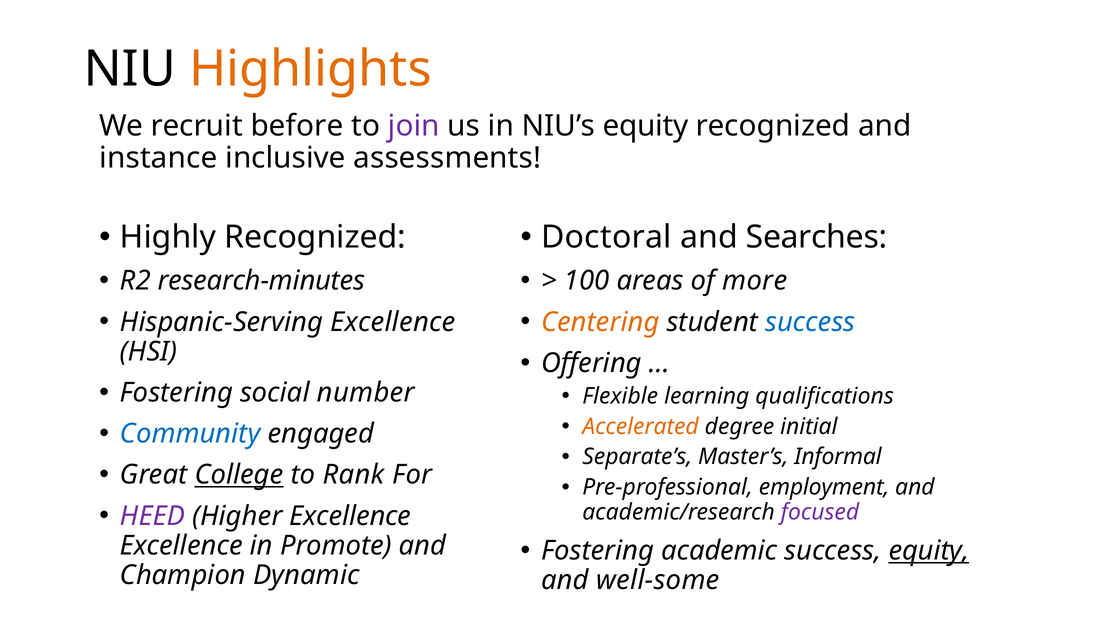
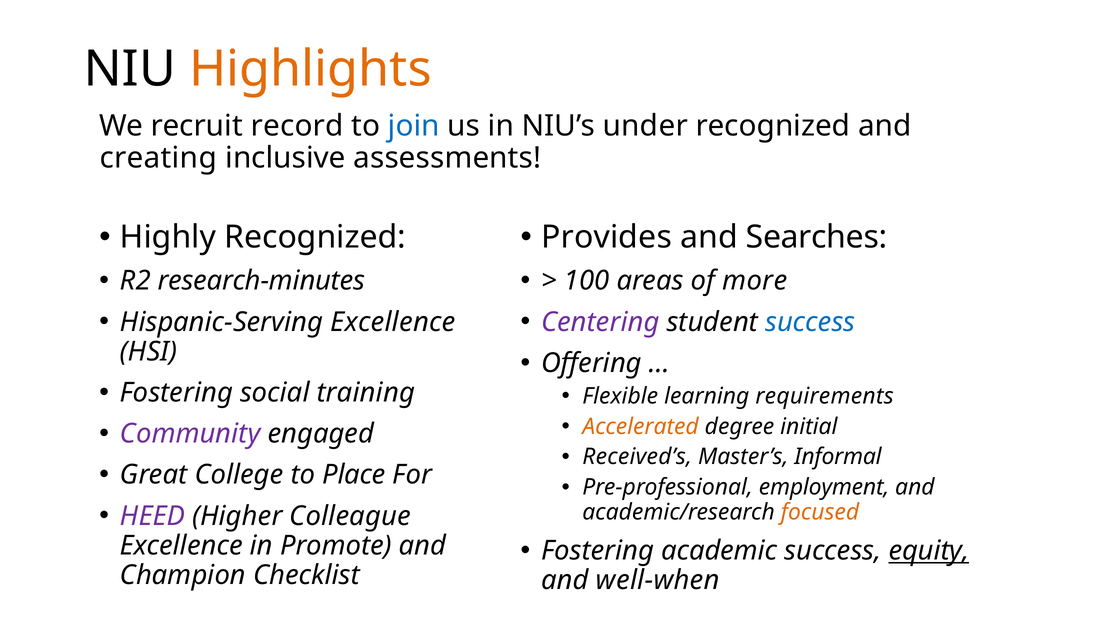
before: before -> record (297, 126)
join colour: purple -> blue (414, 126)
NIU’s equity: equity -> under (645, 126)
instance: instance -> creating (158, 158)
Doctoral: Doctoral -> Provides (607, 237)
Centering colour: orange -> purple (600, 322)
number: number -> training (366, 393)
qualifications: qualifications -> requirements (825, 396)
Community colour: blue -> purple (190, 434)
Separate’s: Separate’s -> Received’s (637, 457)
College underline: present -> none (239, 475)
Rank: Rank -> Place (354, 475)
Higher Excellence: Excellence -> Colleague (350, 516)
focused colour: purple -> orange (820, 512)
Dynamic: Dynamic -> Checklist (306, 575)
well-some: well-some -> well-when (658, 581)
